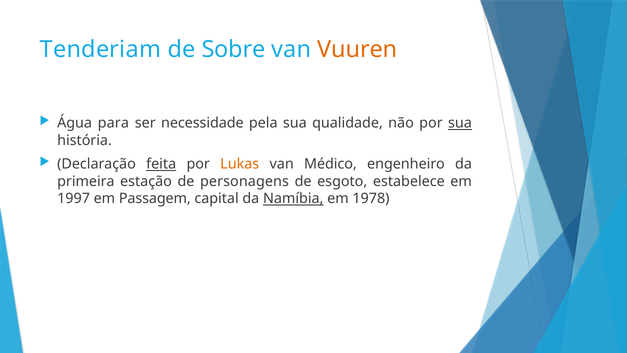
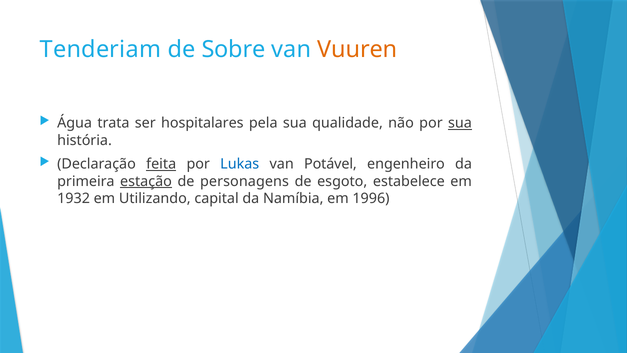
para: para -> trata (113, 123)
necessidade: necessidade -> hospitalares (202, 123)
Lukas colour: orange -> blue (240, 164)
Médico: Médico -> Potável (330, 164)
estação underline: none -> present (146, 181)
1997: 1997 -> 1932 (74, 198)
Passagem: Passagem -> Utilizando (155, 198)
Namíbia underline: present -> none (293, 198)
1978: 1978 -> 1996 (371, 198)
